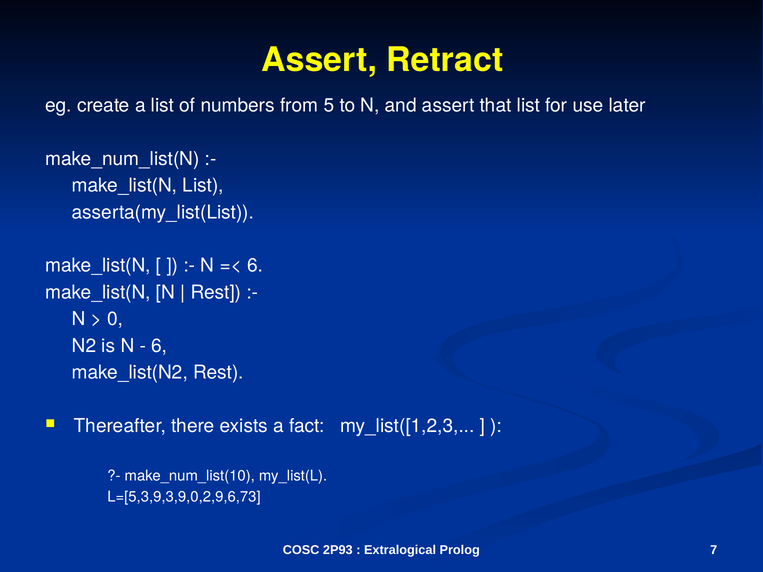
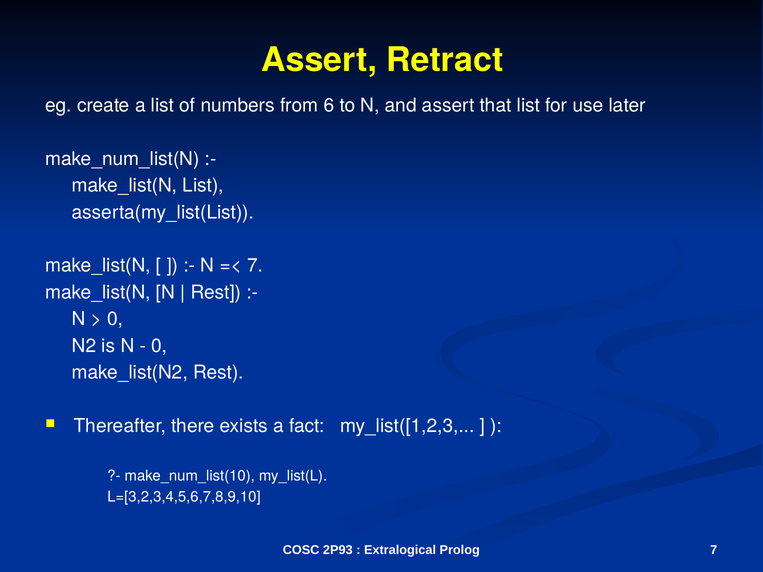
5: 5 -> 6 (329, 105)
6: 6 -> 7 (255, 266)
6: 6 -> 0 (159, 346)
L=[5,3,9,3,9,0,2,9,6,73: L=[5,3,9,3,9,0,2,9,6,73 -> L=[3,2,3,4,5,6,7,8,9,10 (184, 497)
